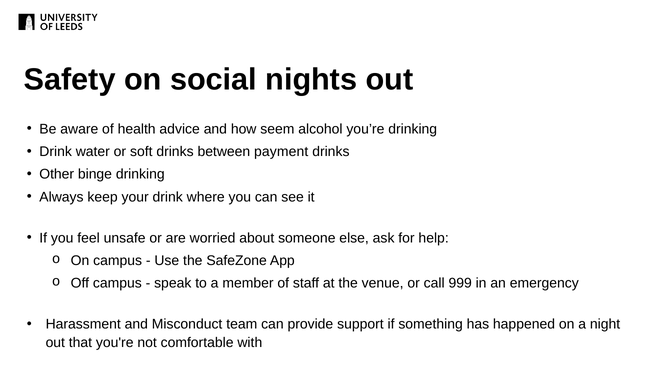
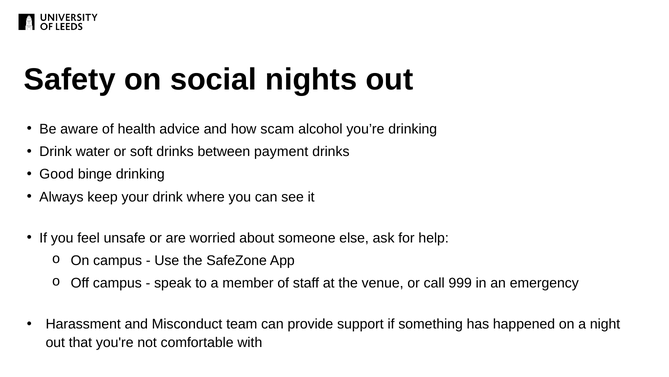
seem: seem -> scam (277, 129)
Other: Other -> Good (57, 174)
